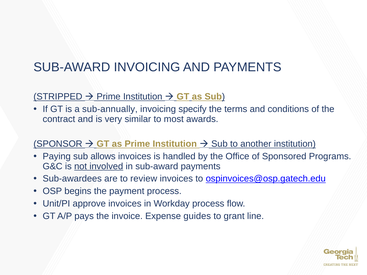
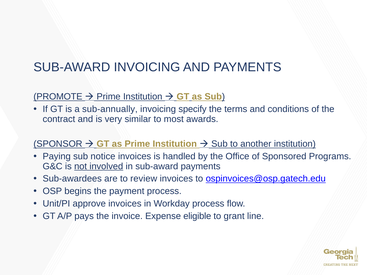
STRIPPED: STRIPPED -> PROMOTE (58, 97)
allows: allows -> notice (103, 157)
guides: guides -> eligible (197, 216)
